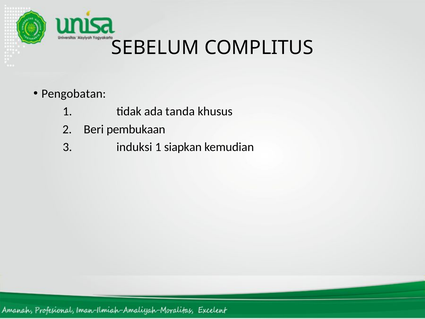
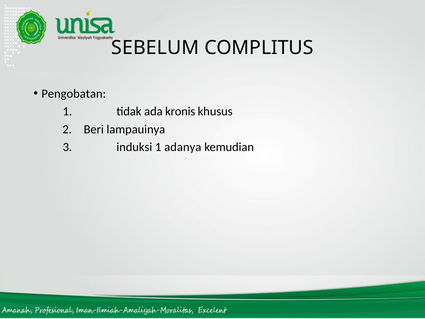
tanda: tanda -> kronis (180, 111)
pembukaan: pembukaan -> lampauinya (136, 129)
siapkan: siapkan -> adanya (183, 147)
